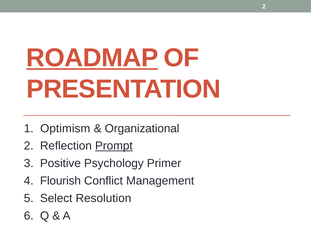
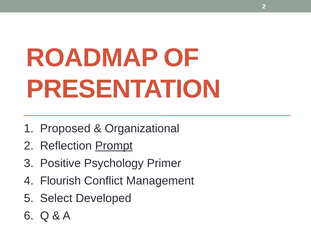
ROADMAP underline: present -> none (92, 58)
Optimism: Optimism -> Proposed (65, 129)
Resolution: Resolution -> Developed (104, 198)
